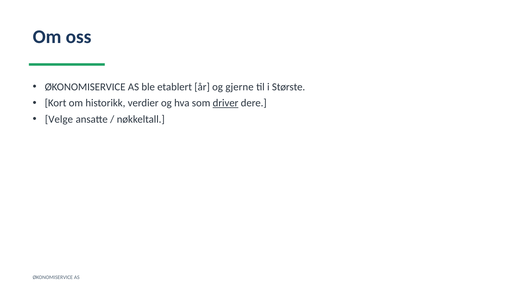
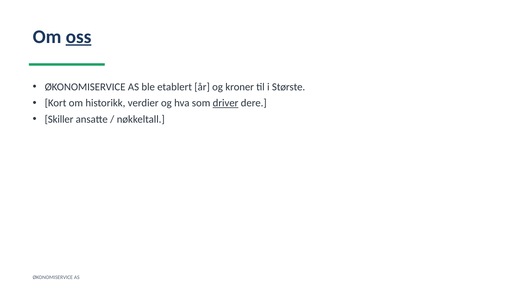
oss underline: none -> present (79, 37)
gjerne: gjerne -> kroner (240, 87)
Velge: Velge -> Skiller (59, 119)
